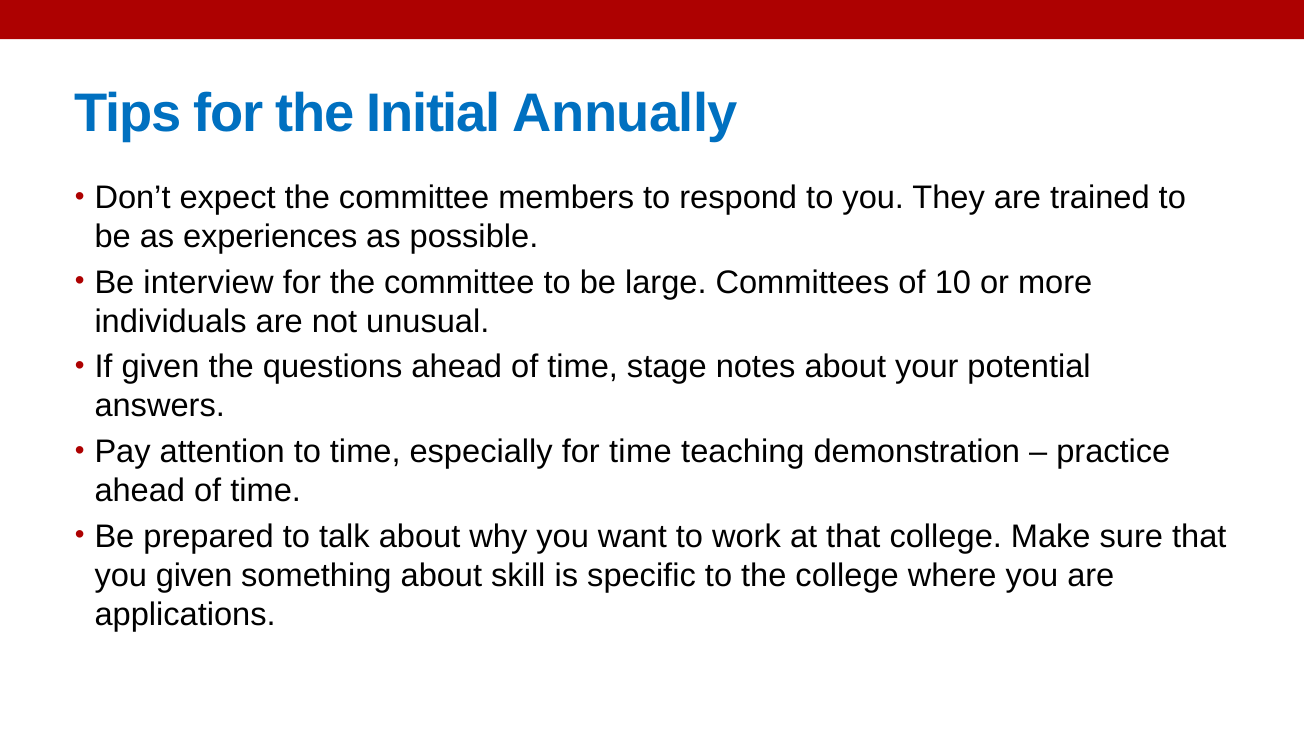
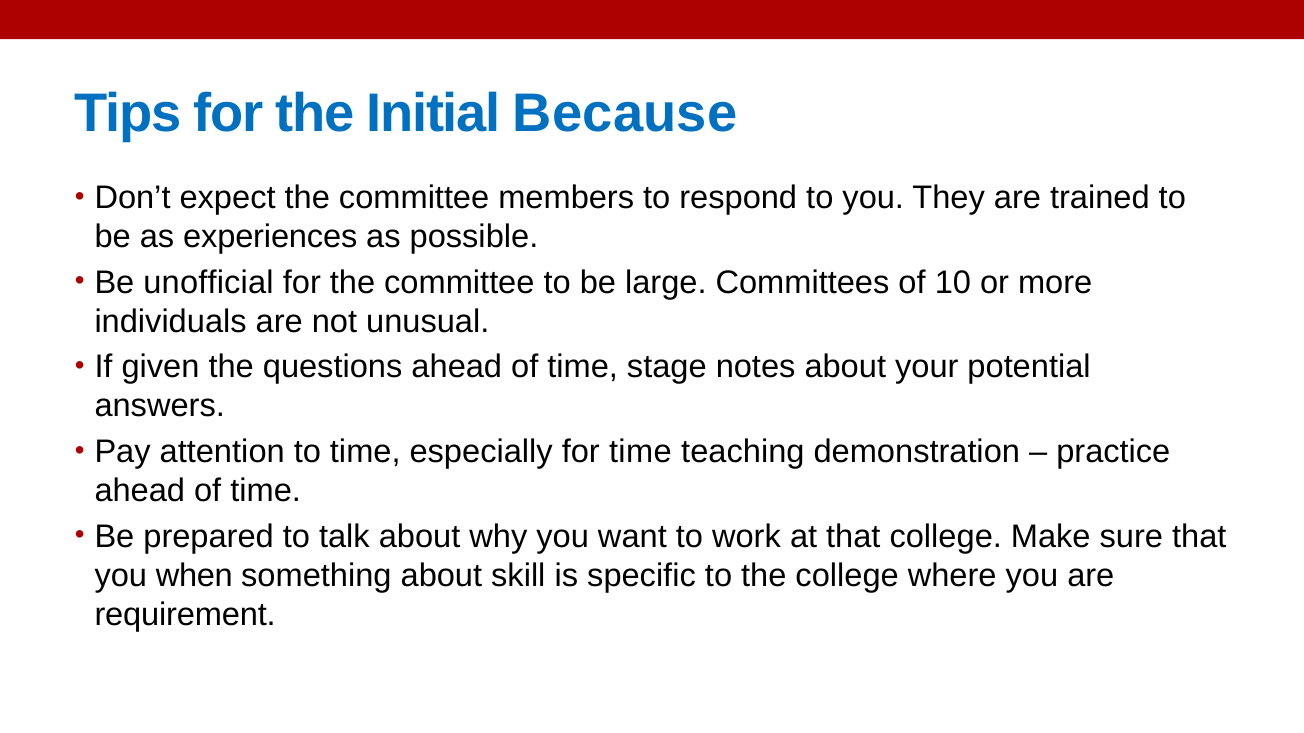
Annually: Annually -> Because (625, 114)
interview: interview -> unofficial (209, 283)
you given: given -> when (194, 576)
applications: applications -> requirement (185, 615)
